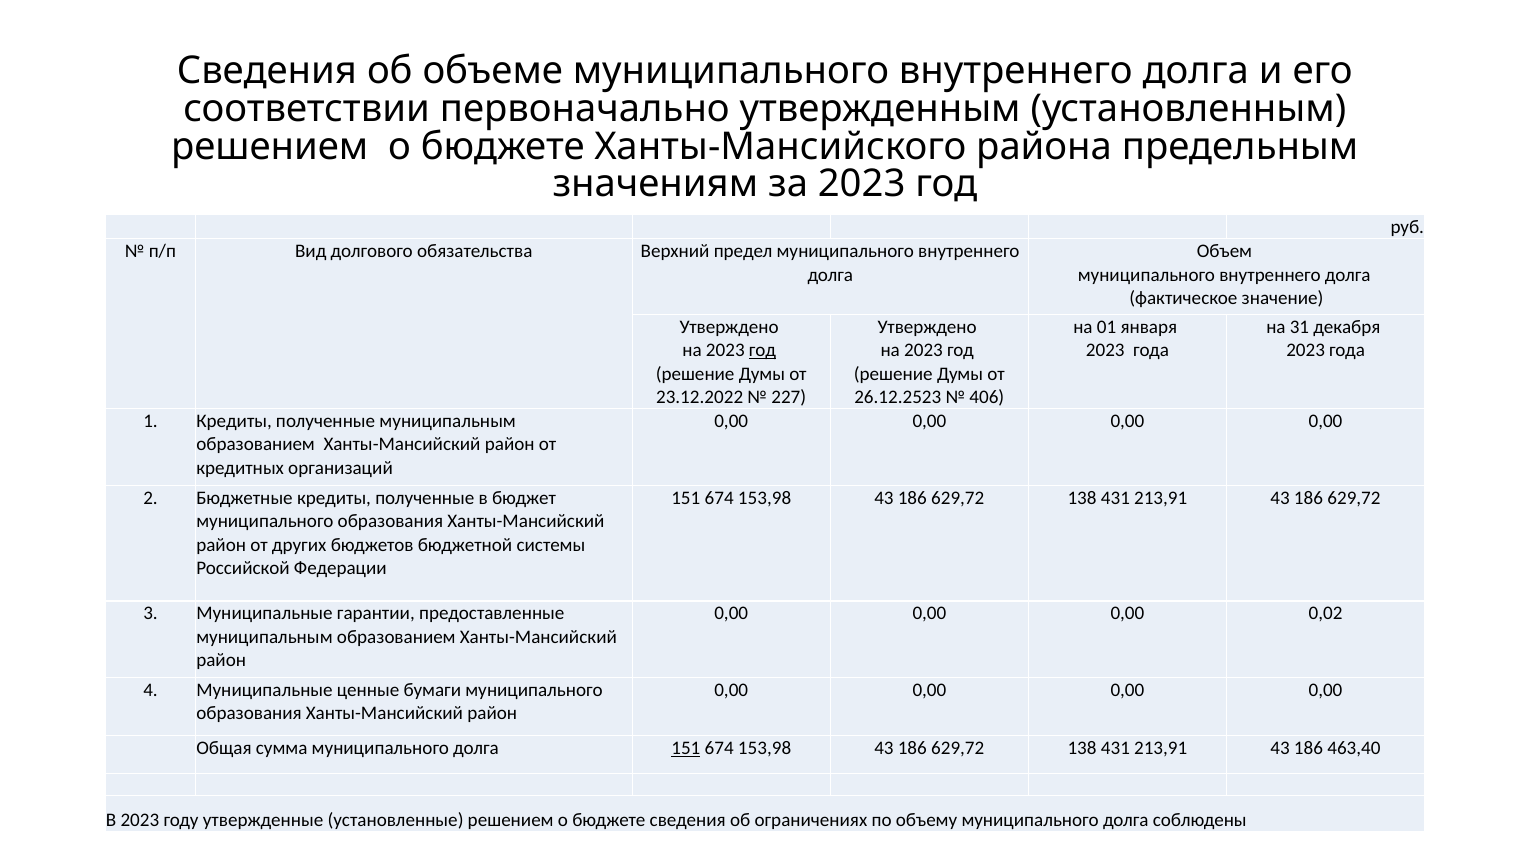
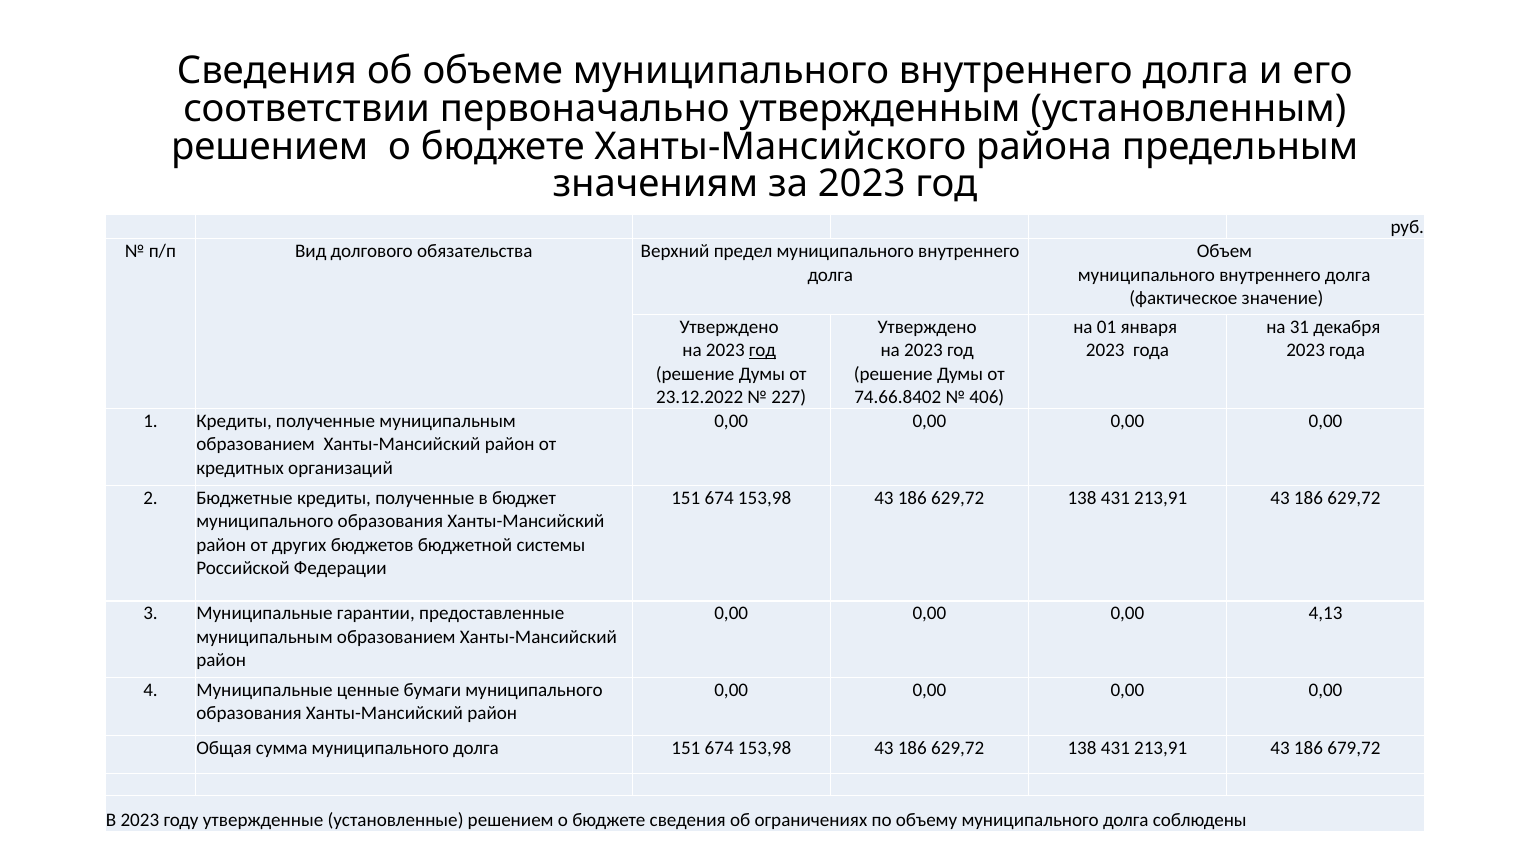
26.12.2523: 26.12.2523 -> 74.66.8402 (898, 397)
0,02: 0,02 -> 4,13 (1326, 613)
151 underline: present -> none (686, 748)
463,40: 463,40 -> 679,72 (1354, 748)
